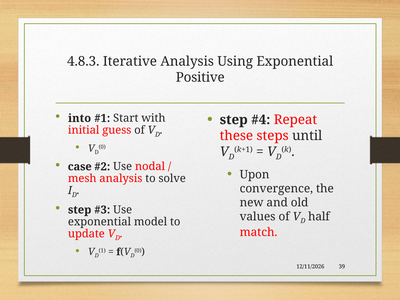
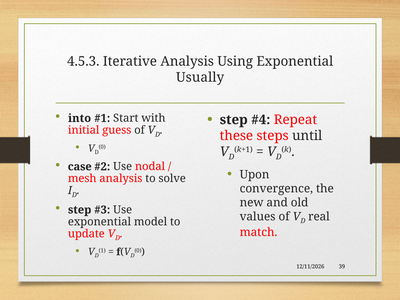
4.8.3: 4.8.3 -> 4.5.3 (83, 61)
Positive: Positive -> Usually (200, 77)
half: half -> real (319, 216)
